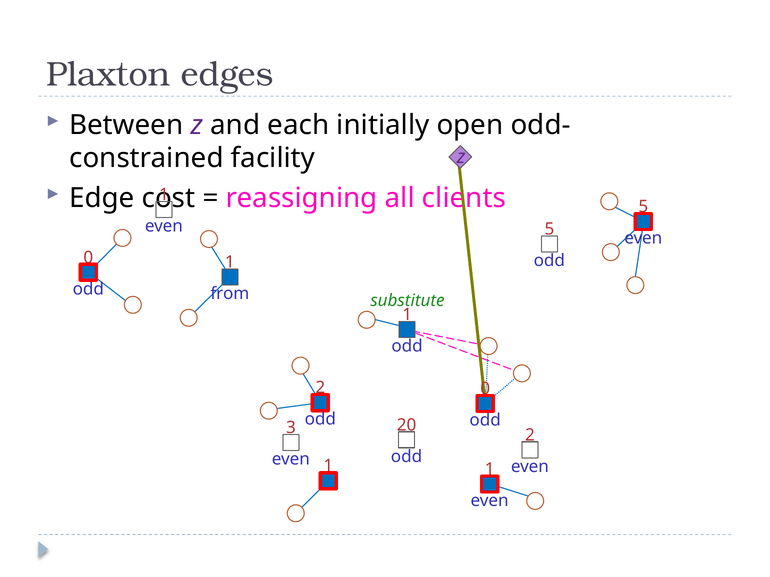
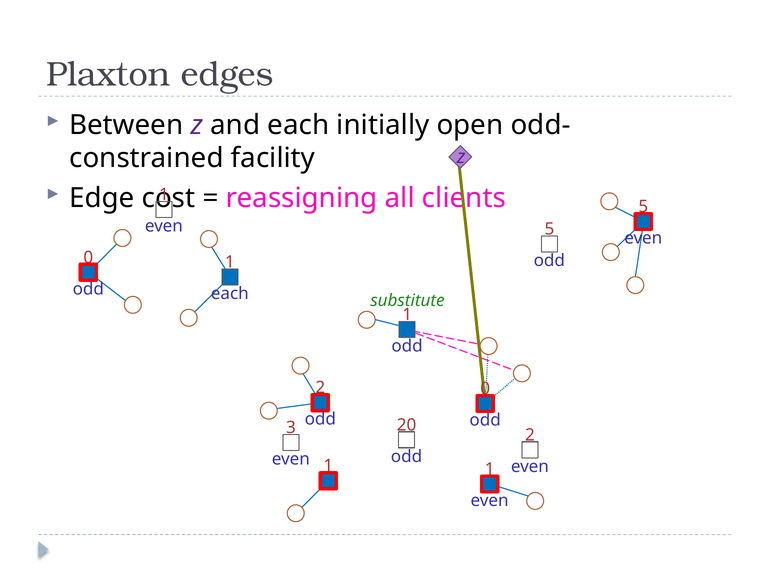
odd from: from -> each (230, 294)
